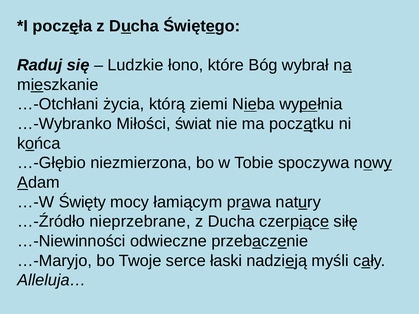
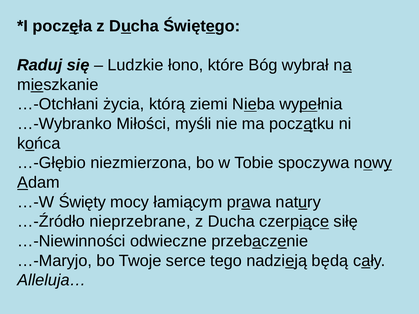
świat: świat -> myśli (193, 124)
łaski: łaski -> tego (226, 261)
myśli: myśli -> będą (330, 261)
